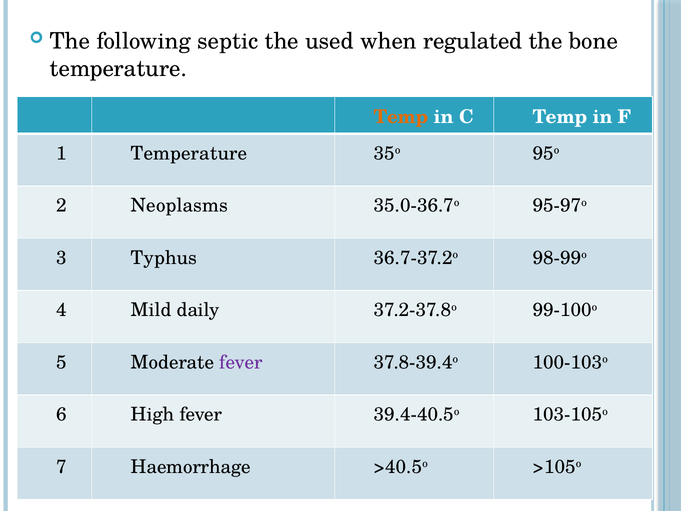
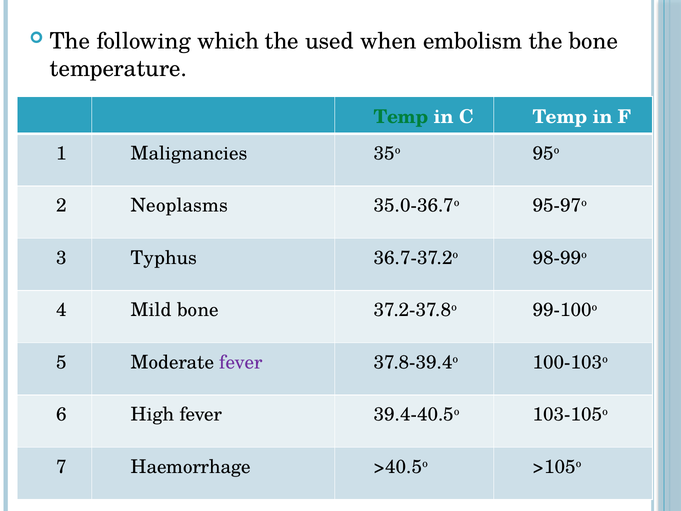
septic: septic -> which (228, 41)
regulated: regulated -> embolism (473, 41)
Temp colour: orange -> green (401, 117)
1 Temperature: Temperature -> Malignancies (189, 153)
Mild daily: daily -> bone (198, 310)
